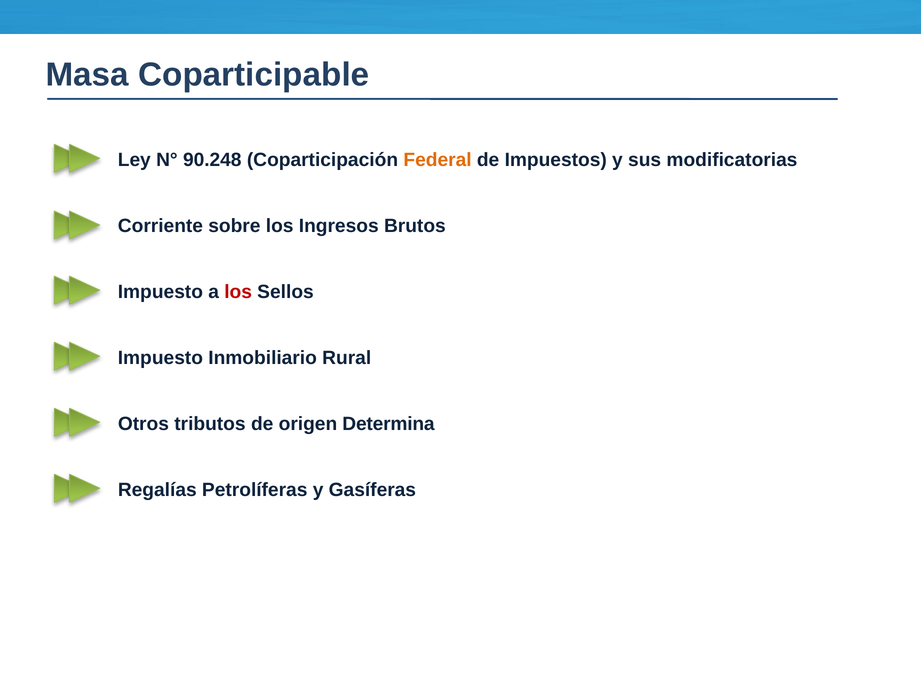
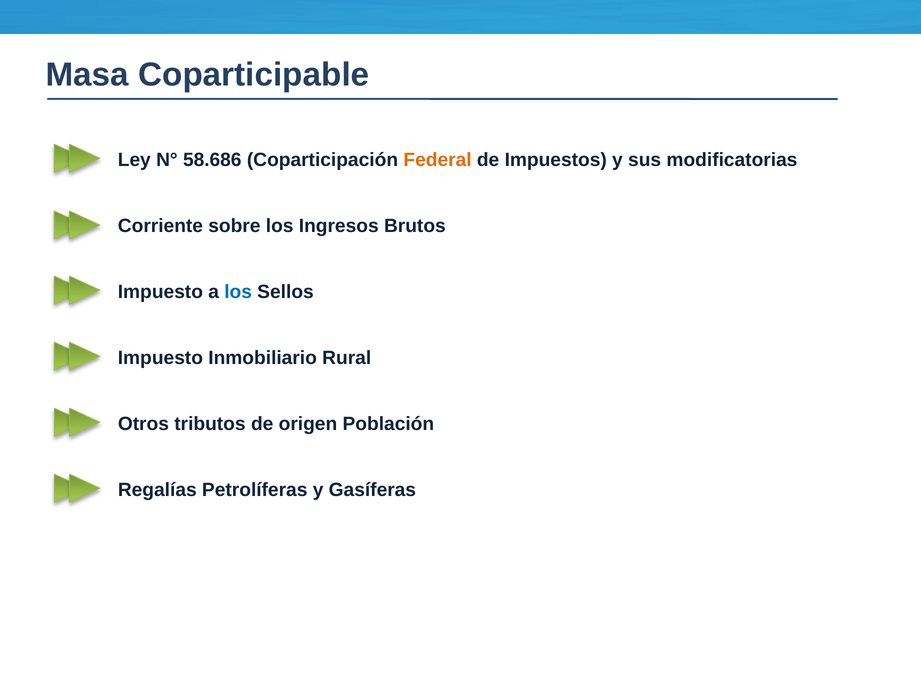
90.248: 90.248 -> 58.686 (212, 160)
los colour: red -> blue (238, 292)
Determina: Determina -> Población (388, 424)
